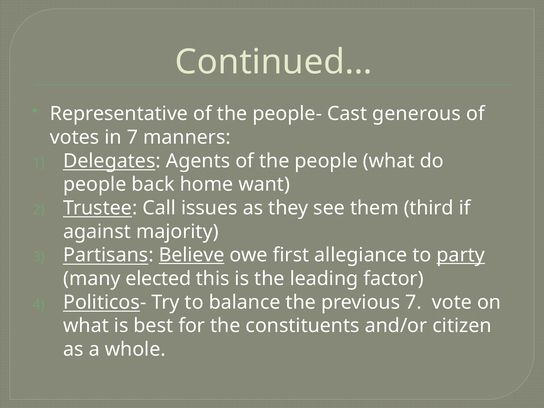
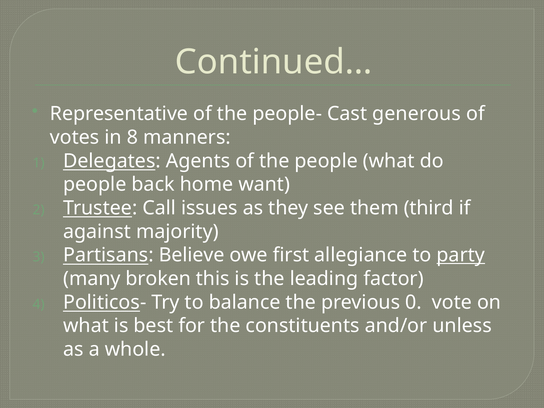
in 7: 7 -> 8 (132, 137)
Believe underline: present -> none (192, 255)
elected: elected -> broken (158, 279)
previous 7: 7 -> 0 (413, 302)
citizen: citizen -> unless (462, 326)
